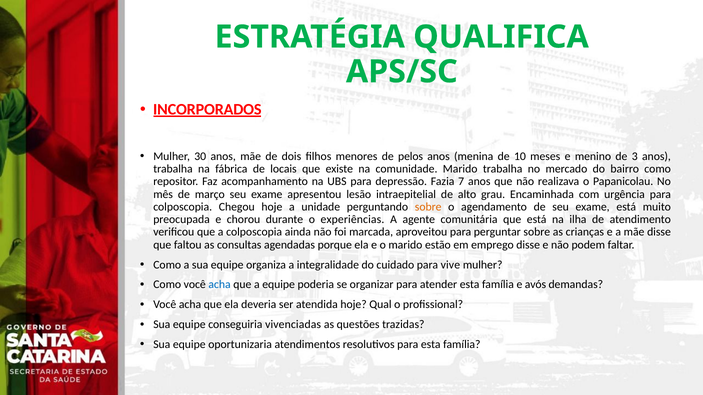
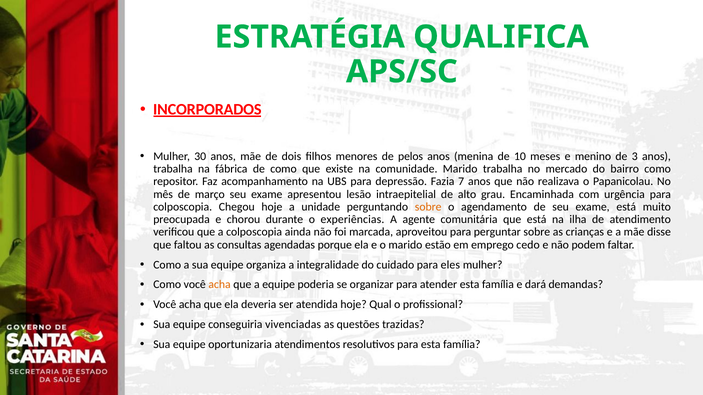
de locais: locais -> como (283, 169)
emprego disse: disse -> cedo (528, 245)
vive: vive -> eles (450, 265)
acha colour: blue -> orange (220, 285)
avós: avós -> dará (535, 285)
